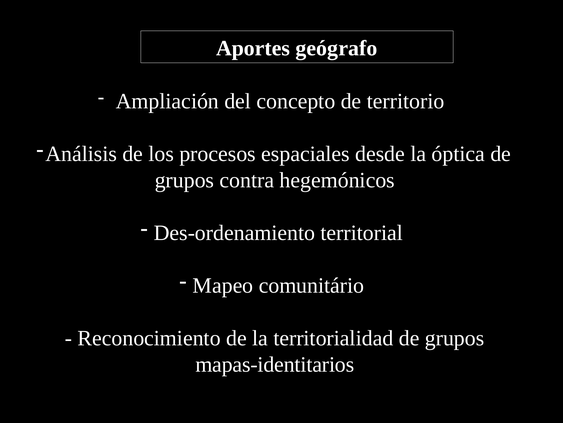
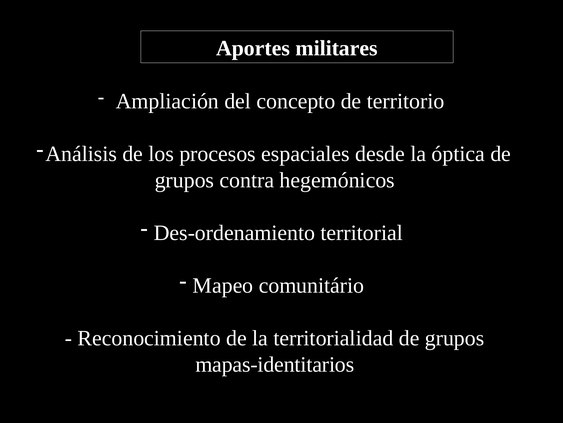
geógrafo: geógrafo -> militares (337, 48)
